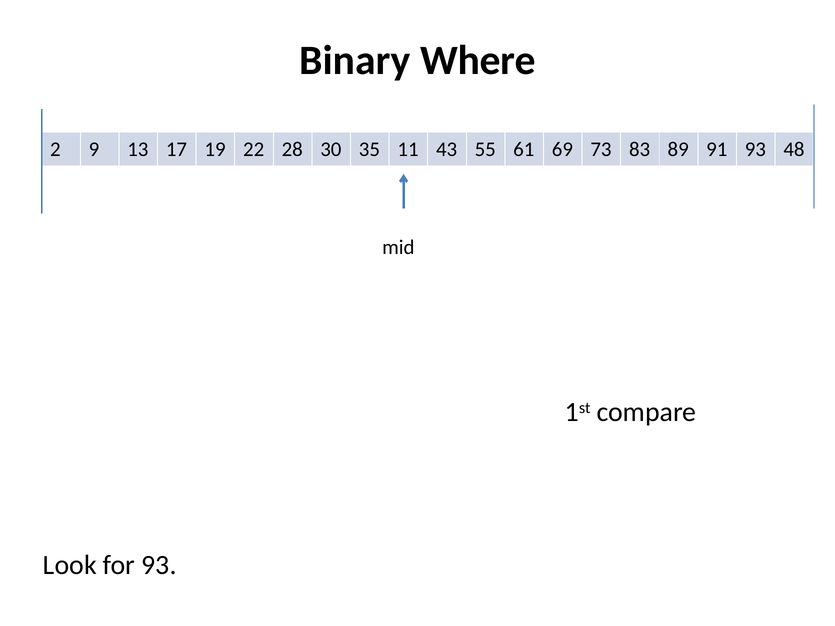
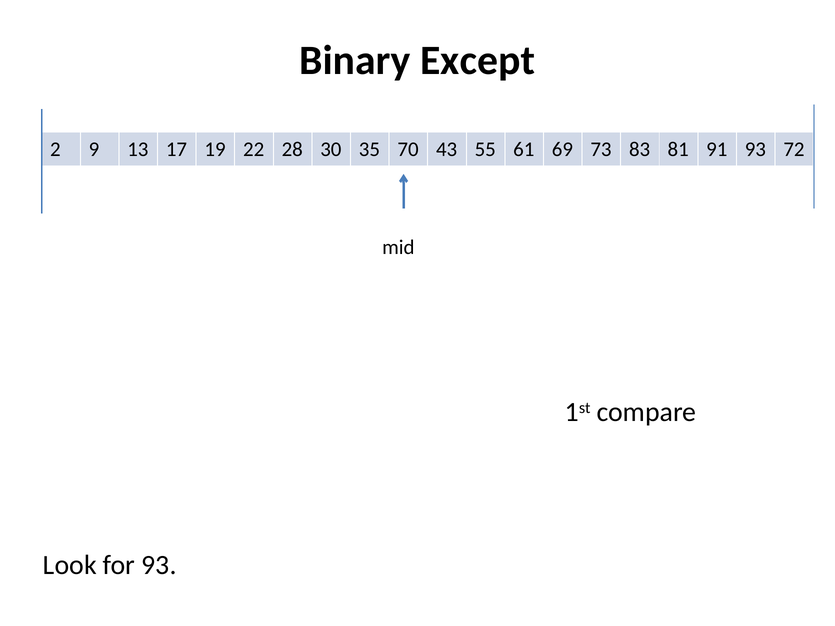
Where: Where -> Except (478, 61)
11: 11 -> 70 (408, 149)
89: 89 -> 81 (678, 149)
48: 48 -> 72 (794, 149)
